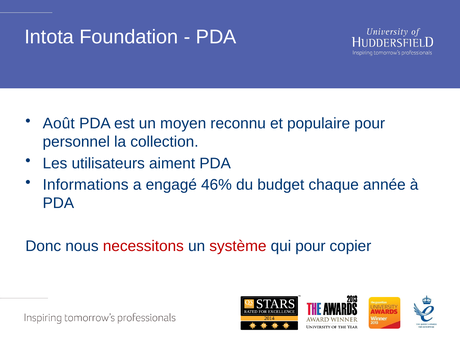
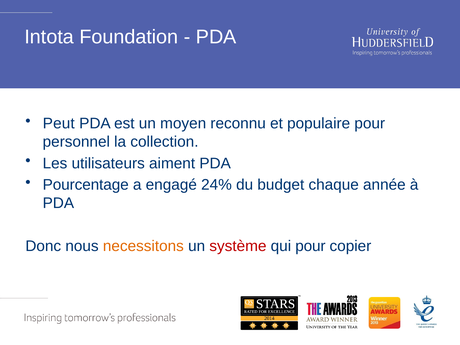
Août: Août -> Peut (59, 124)
Informations: Informations -> Pourcentage (86, 185)
46%: 46% -> 24% (216, 185)
necessitons colour: red -> orange (143, 246)
